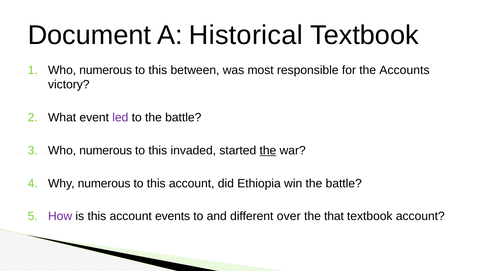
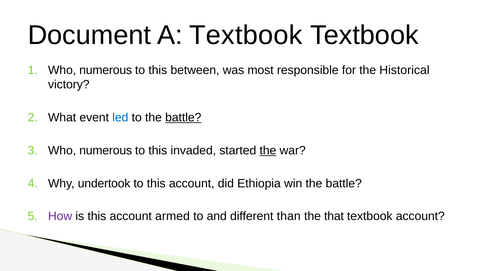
A Historical: Historical -> Textbook (246, 35)
Accounts: Accounts -> Historical (404, 70)
led colour: purple -> blue (120, 118)
battle underline: none -> present (183, 118)
Why numerous: numerous -> undertook (104, 184)
events: events -> armed (172, 216)
over: over -> than (289, 216)
